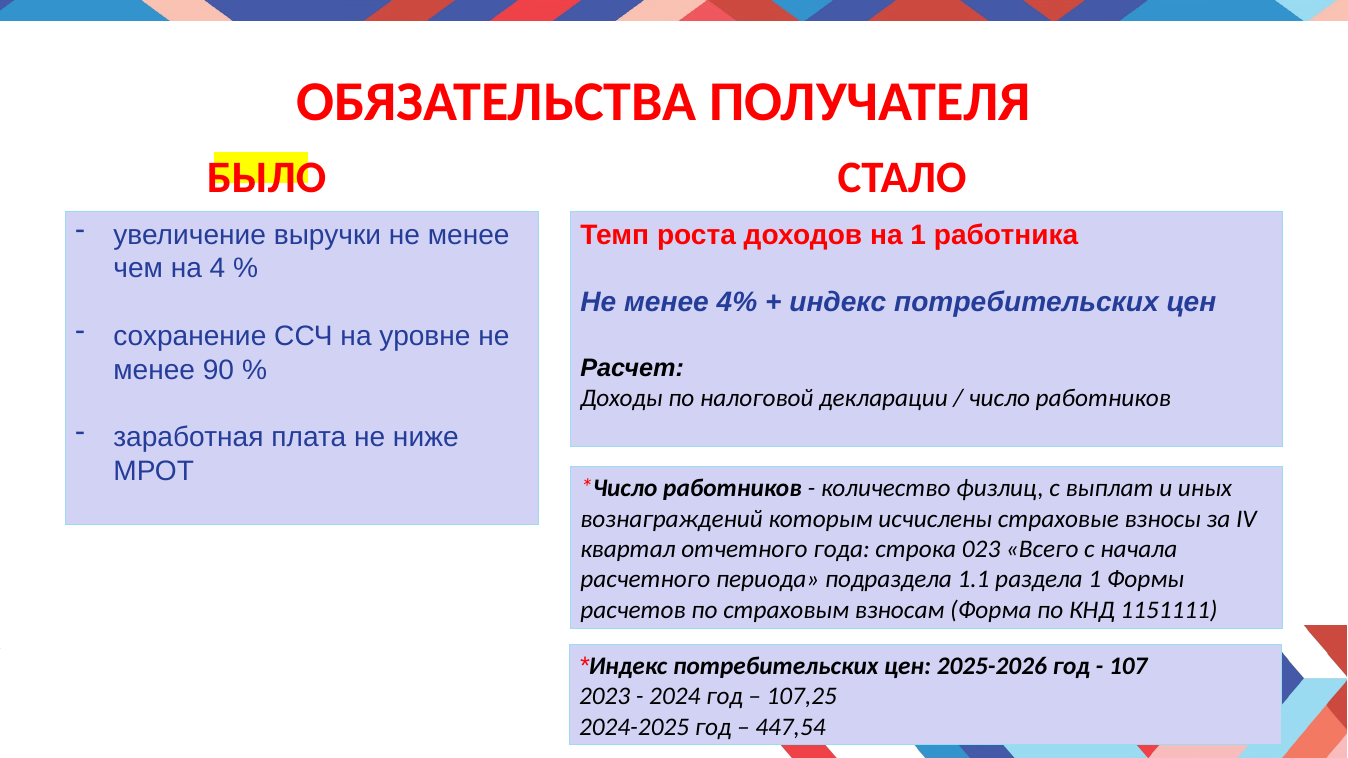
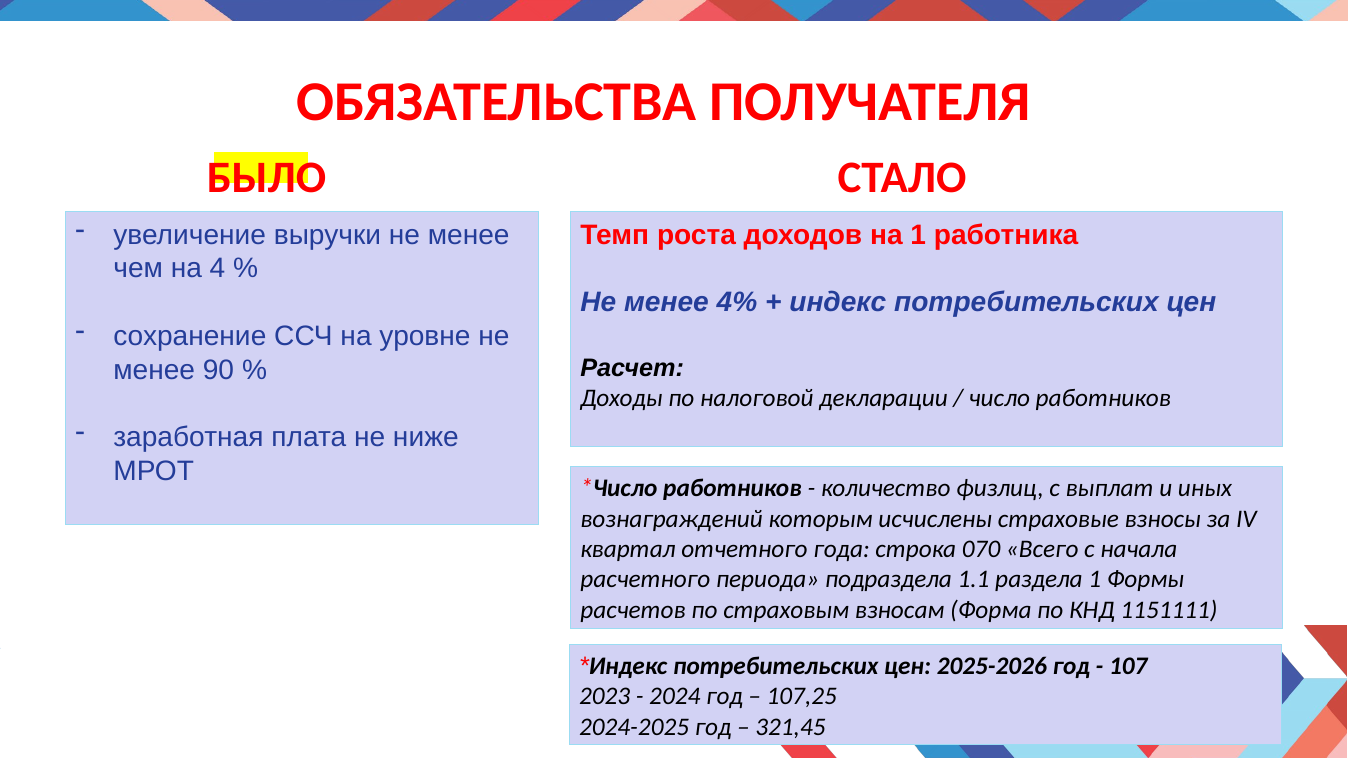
023: 023 -> 070 (981, 549)
447,54: 447,54 -> 321,45 (790, 727)
